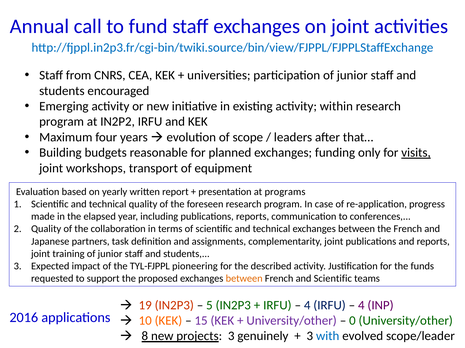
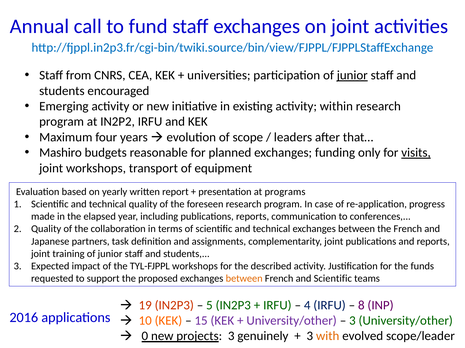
junior underline: none -> present (352, 75)
Building: Building -> Mashiro (61, 153)
TYL-FJPPL pioneering: pioneering -> workshops (195, 267)
4: 4 -> 8 (361, 306)
0: 0 -> 3 (352, 321)
8: 8 -> 0 (145, 337)
with colour: blue -> orange (328, 337)
